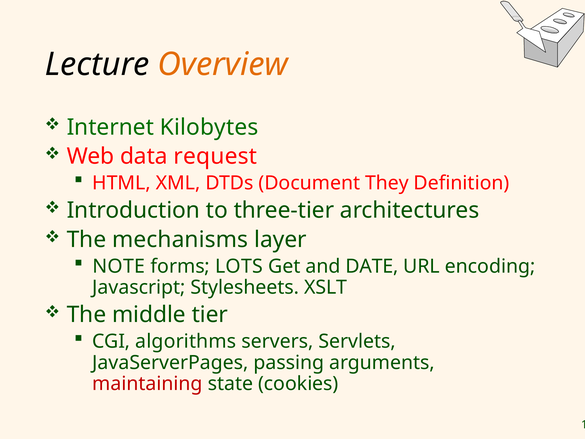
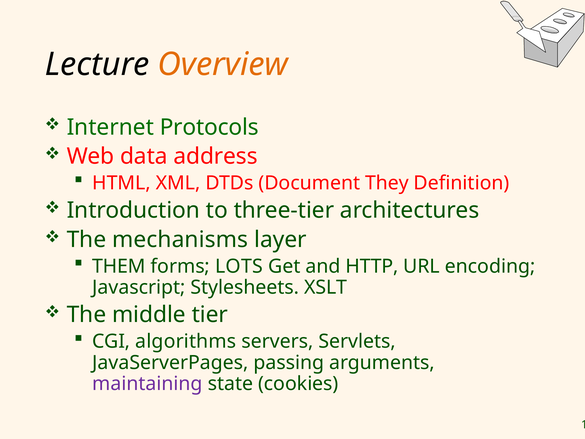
Kilobytes: Kilobytes -> Protocols (209, 127)
request: request -> address (216, 156)
NOTE: NOTE -> THEM (119, 266)
DATE: DATE -> HTTP (372, 266)
maintaining colour: red -> purple (147, 383)
